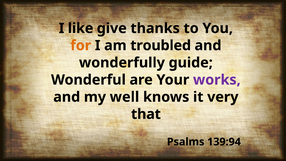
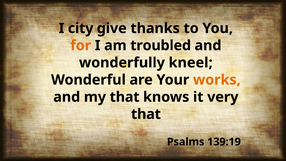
like: like -> city (81, 28)
guide: guide -> kneel (191, 63)
works colour: purple -> orange (217, 80)
my well: well -> that (125, 97)
139:94: 139:94 -> 139:19 (224, 142)
